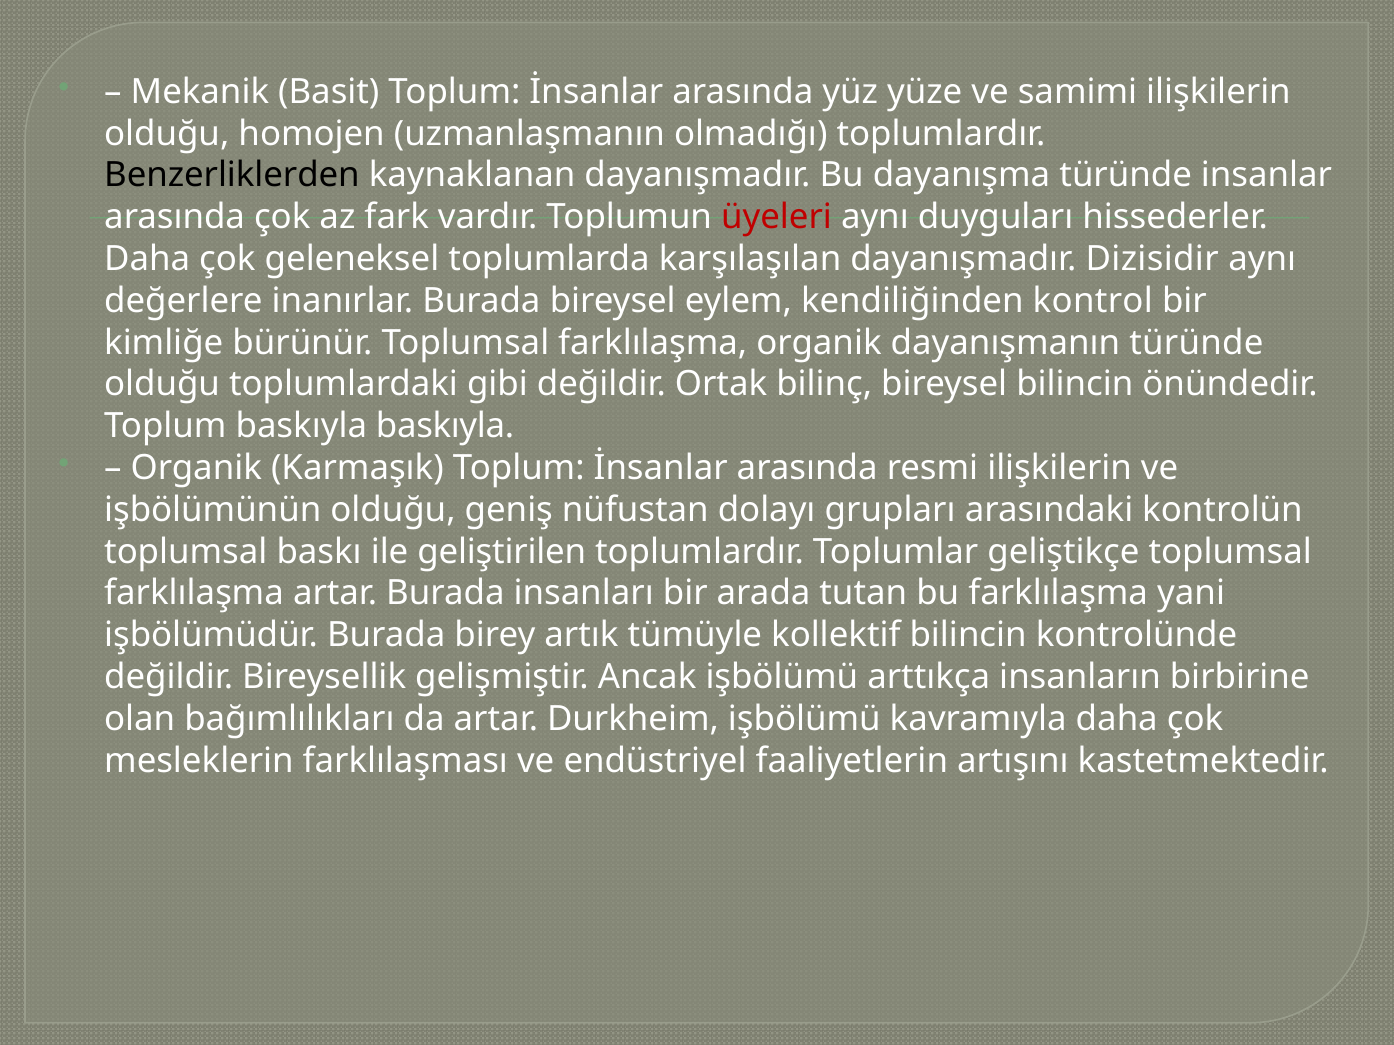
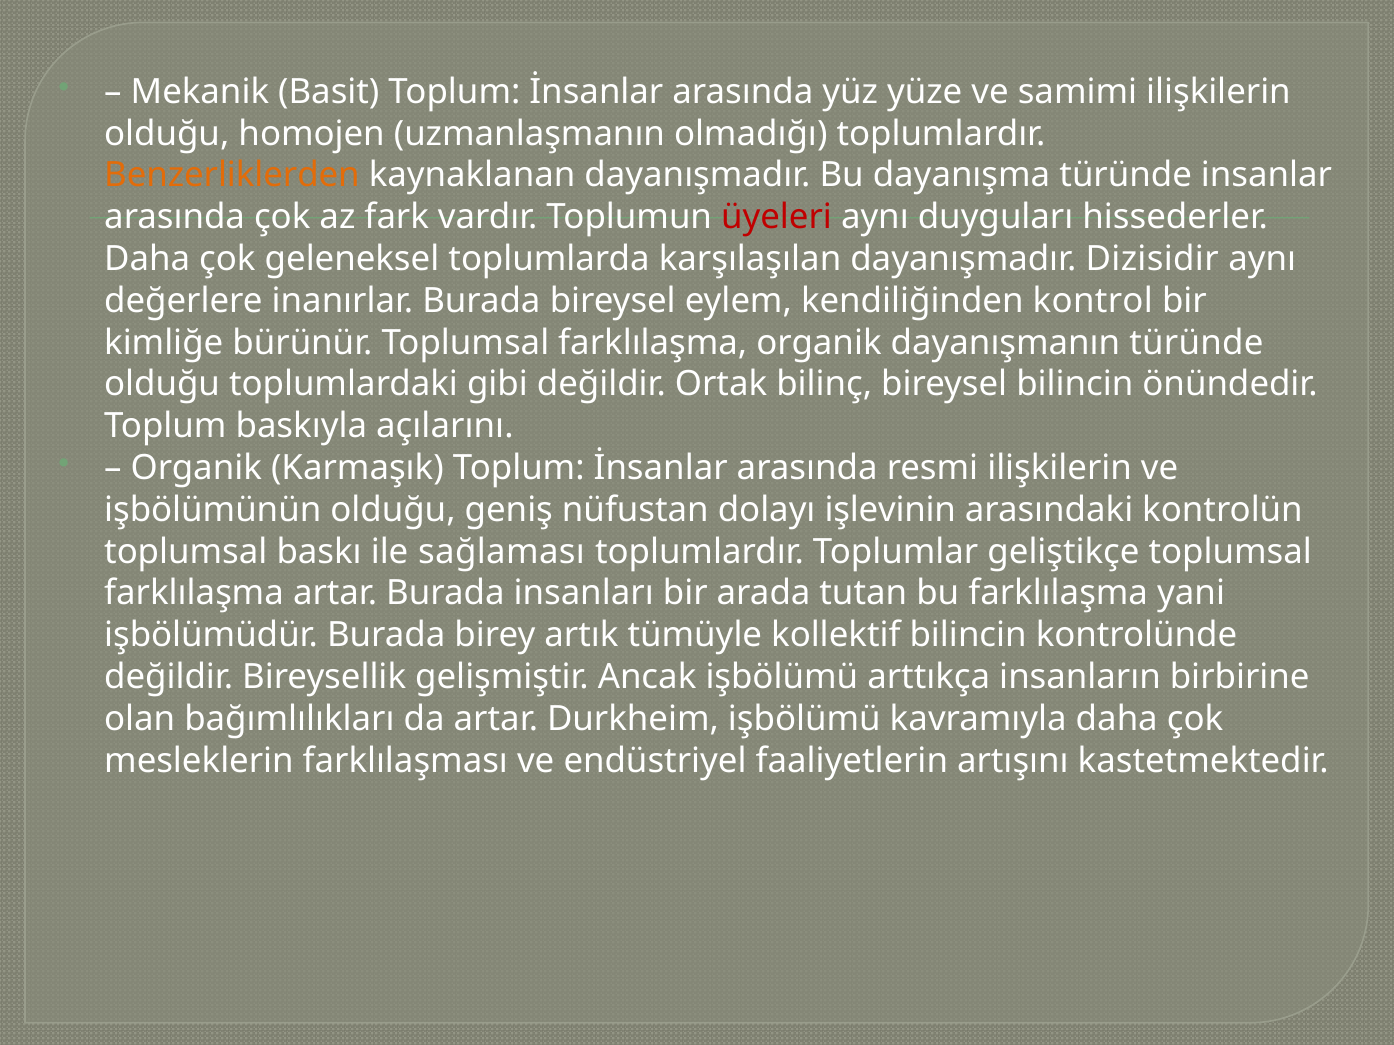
Benzerliklerden colour: black -> orange (232, 176)
baskıyla baskıyla: baskıyla -> açılarını (445, 426)
grupları: grupları -> işlevinin (890, 510)
geliştirilen: geliştirilen -> sağlaması (502, 552)
